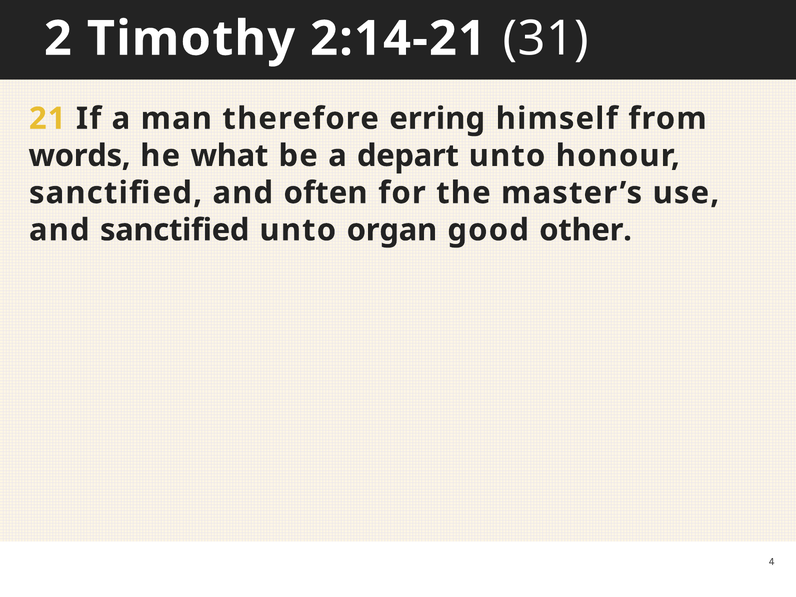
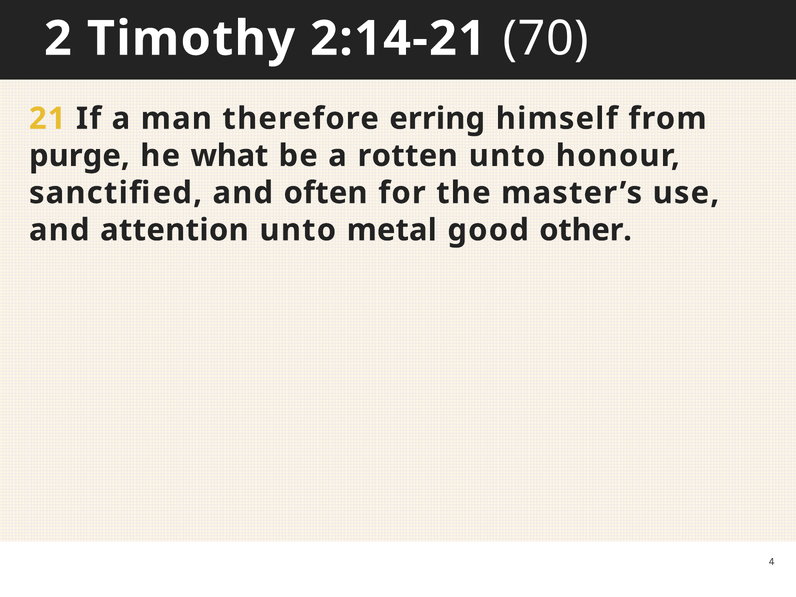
31: 31 -> 70 (546, 39)
words: words -> purge (79, 156)
depart: depart -> rotten (408, 156)
and sanctified: sanctified -> attention (174, 230)
organ: organ -> metal (392, 230)
